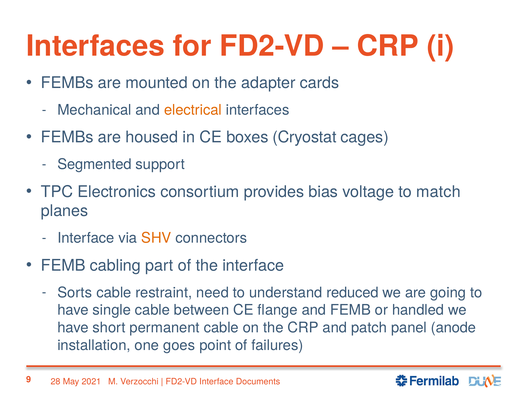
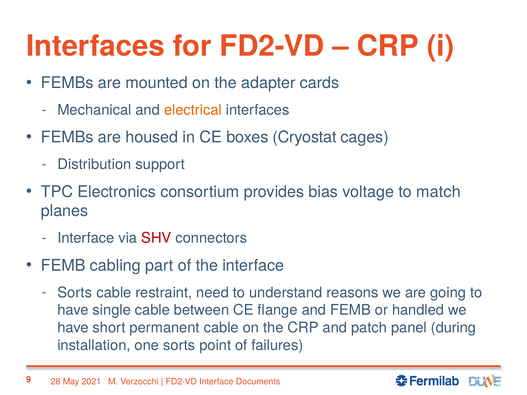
Segmented: Segmented -> Distribution (94, 165)
SHV colour: orange -> red (156, 238)
reduced: reduced -> reasons (352, 293)
anode: anode -> during (453, 328)
one goes: goes -> sorts (179, 346)
